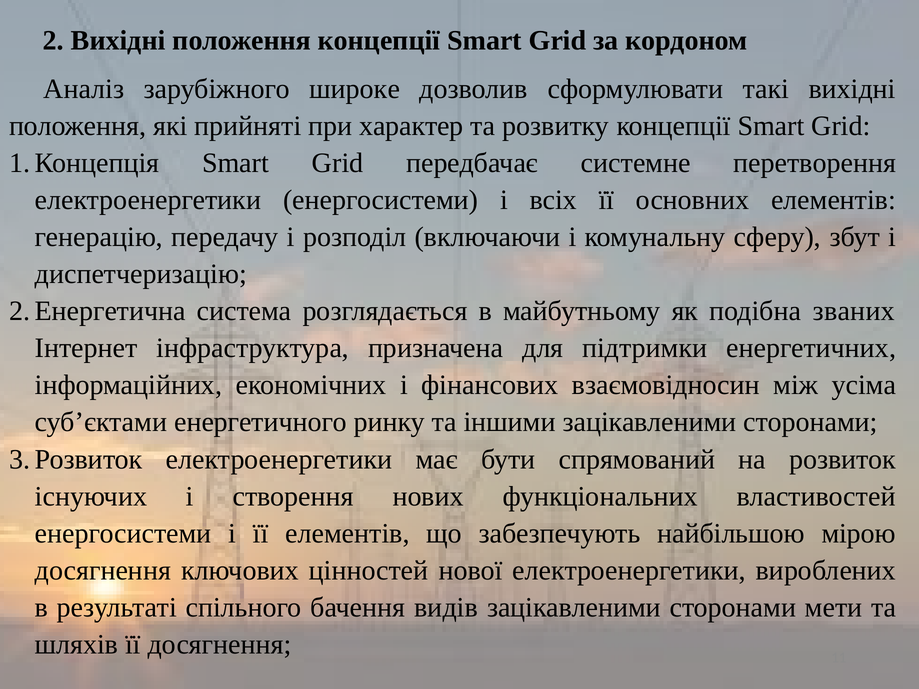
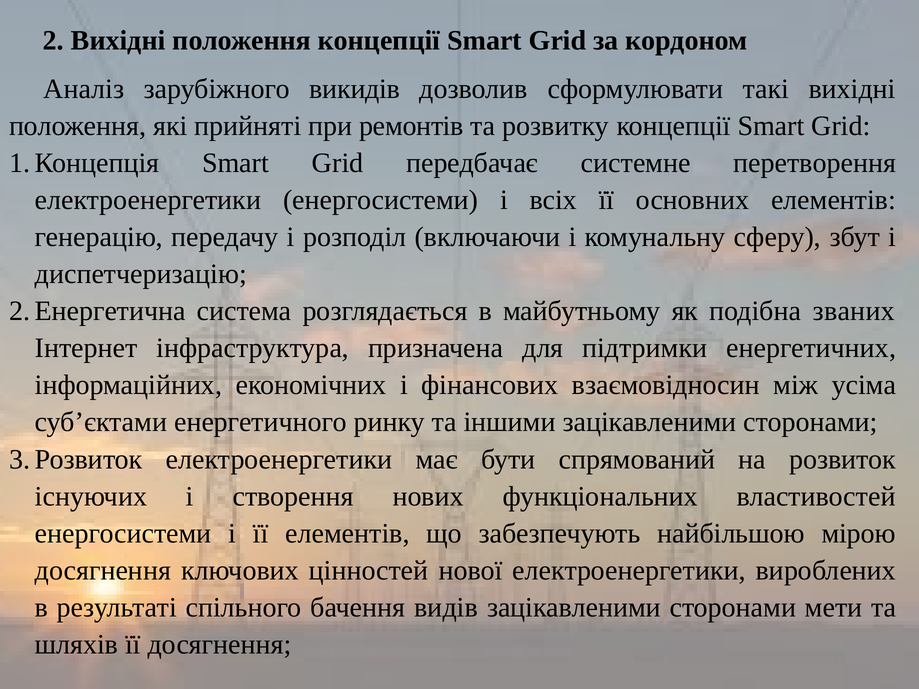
широке: широке -> викидів (355, 89)
характер: характер -> ремонтів (411, 126)
